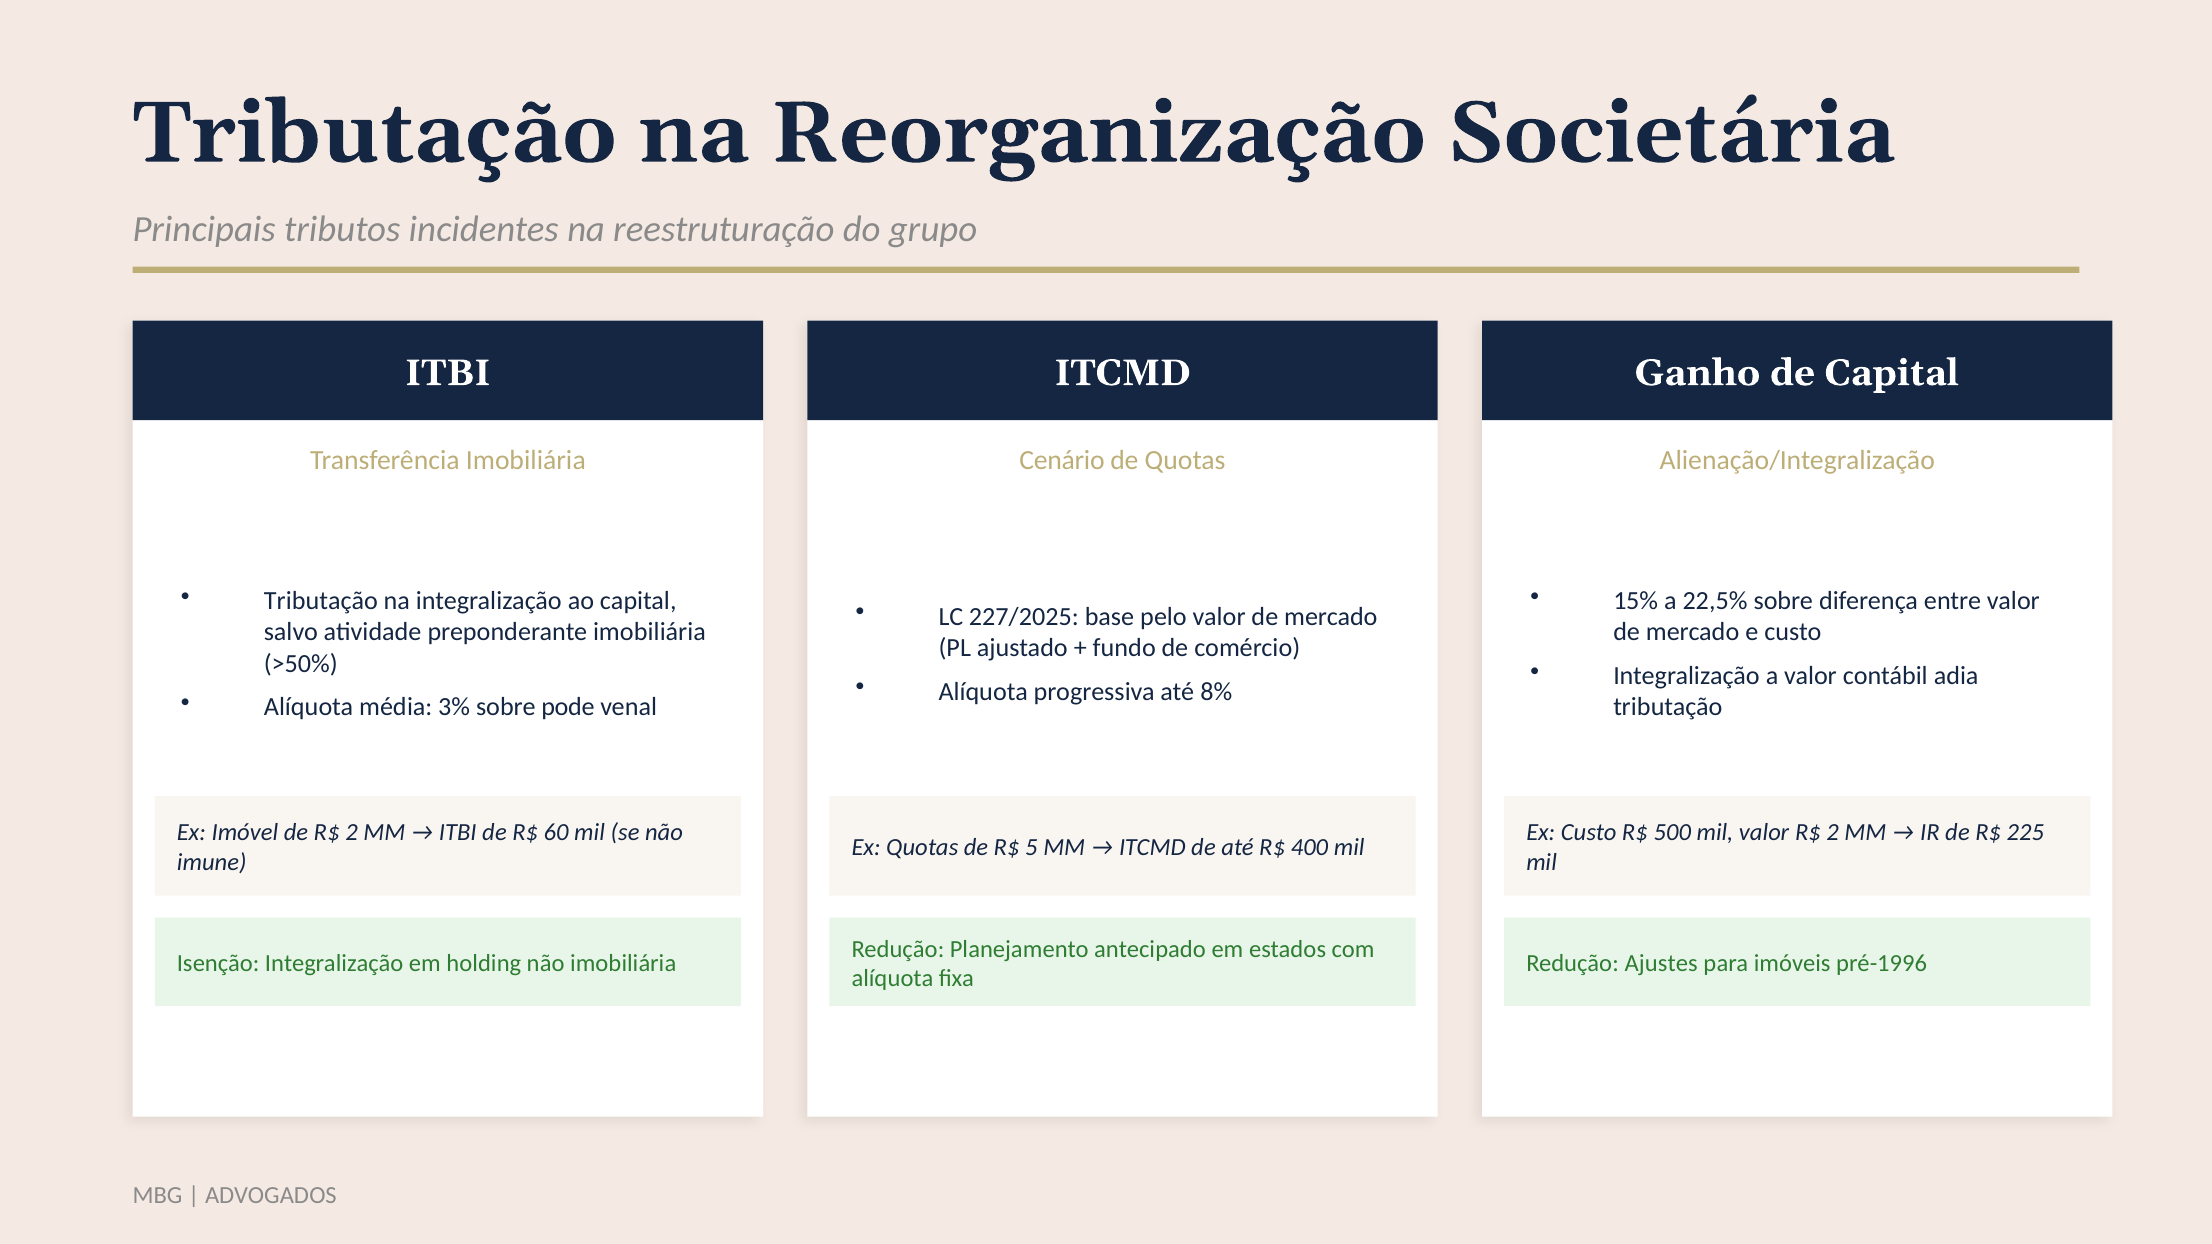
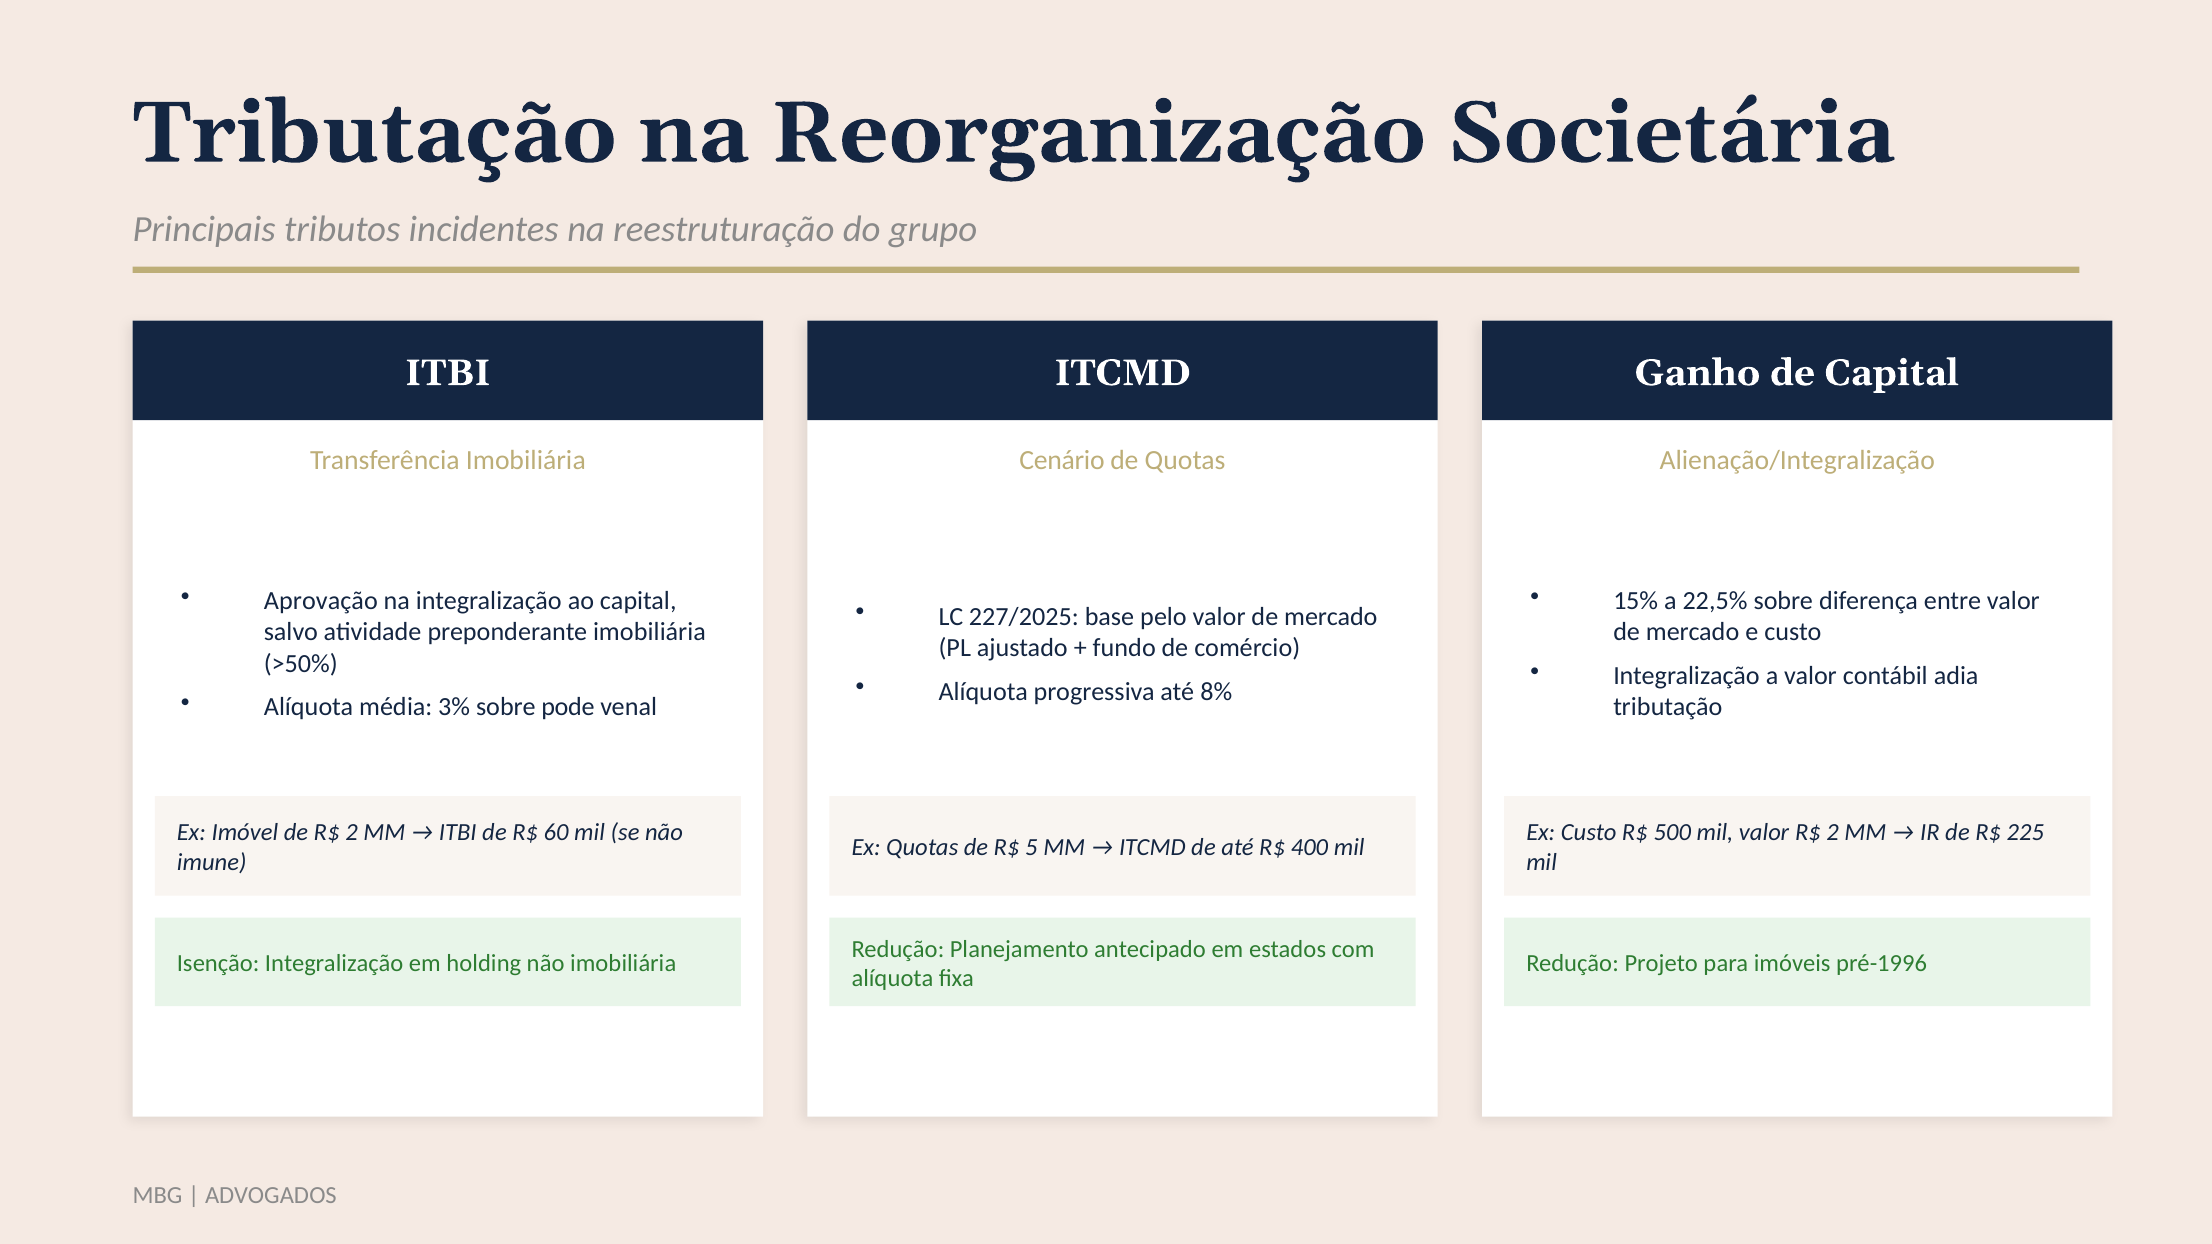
Tributação: Tributação -> Aprovação (321, 601)
Ajustes: Ajustes -> Projeto (1661, 964)
